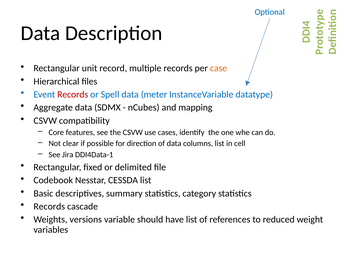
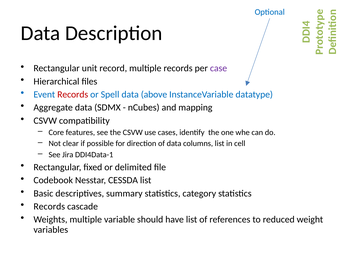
case colour: orange -> purple (219, 68)
meter: meter -> above (154, 94)
Weights versions: versions -> multiple (86, 220)
